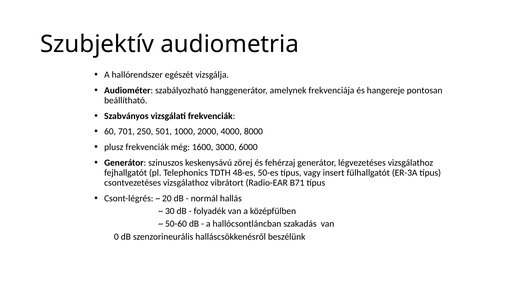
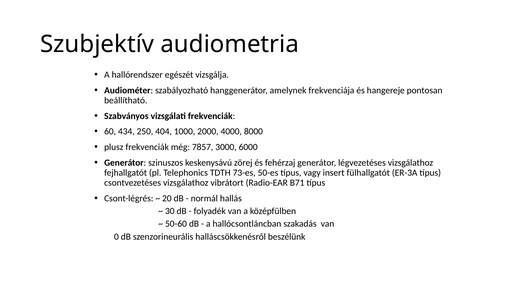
701: 701 -> 434 (126, 131)
501: 501 -> 404 (164, 131)
1600: 1600 -> 7857 (203, 147)
48-es: 48-es -> 73-es (244, 173)
